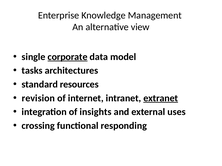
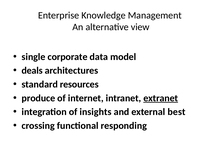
corporate underline: present -> none (68, 57)
tasks: tasks -> deals (32, 71)
revision: revision -> produce (38, 98)
uses: uses -> best (177, 112)
